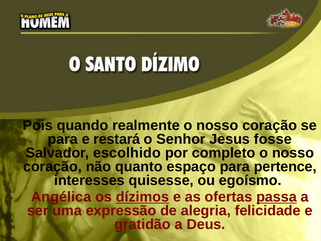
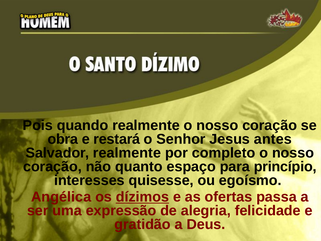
para: para -> obra (63, 139)
fosse: fosse -> antes (273, 139)
Salvador escolhido: escolhido -> realmente (127, 153)
pertence: pertence -> princípio (285, 166)
passa underline: present -> none (276, 197)
